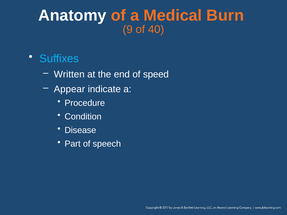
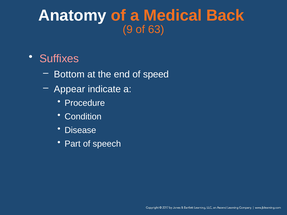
Burn: Burn -> Back (225, 15)
40: 40 -> 63 (156, 29)
Suffixes colour: light blue -> pink (59, 59)
Written: Written -> Bottom (69, 74)
